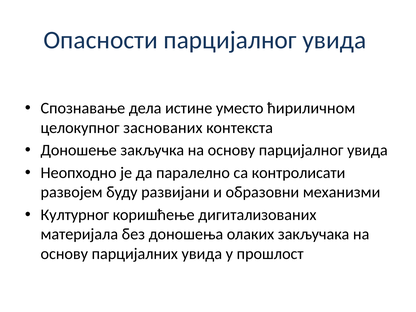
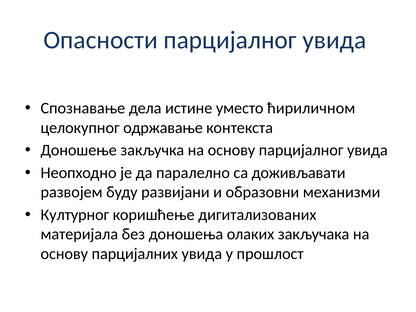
заснованих: заснованих -> одржавање (163, 128)
контролисати: контролисати -> доживљавати (299, 173)
